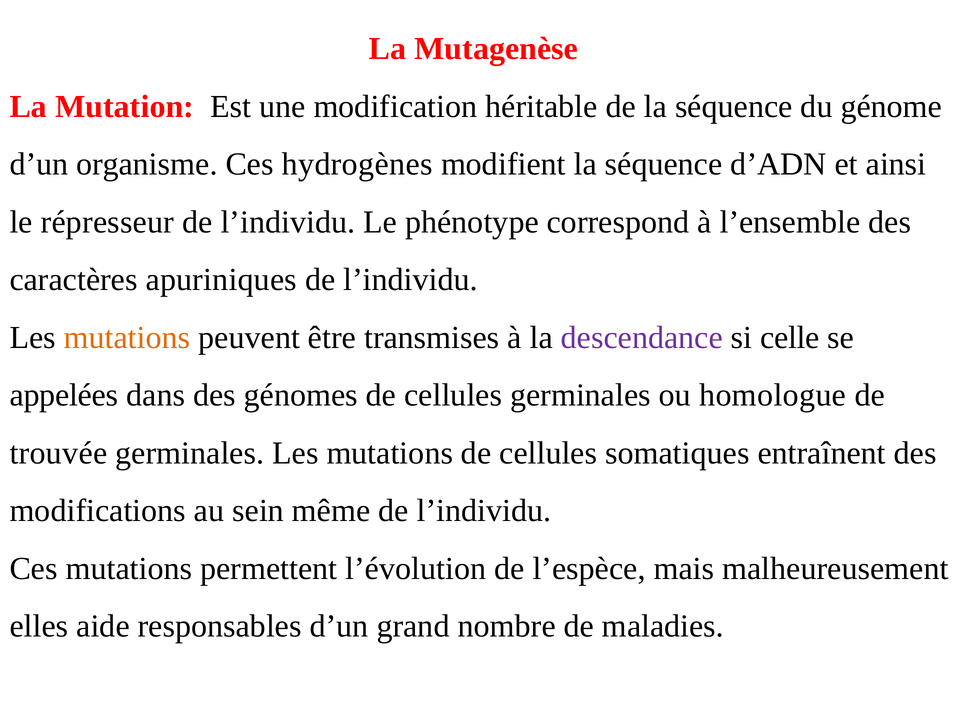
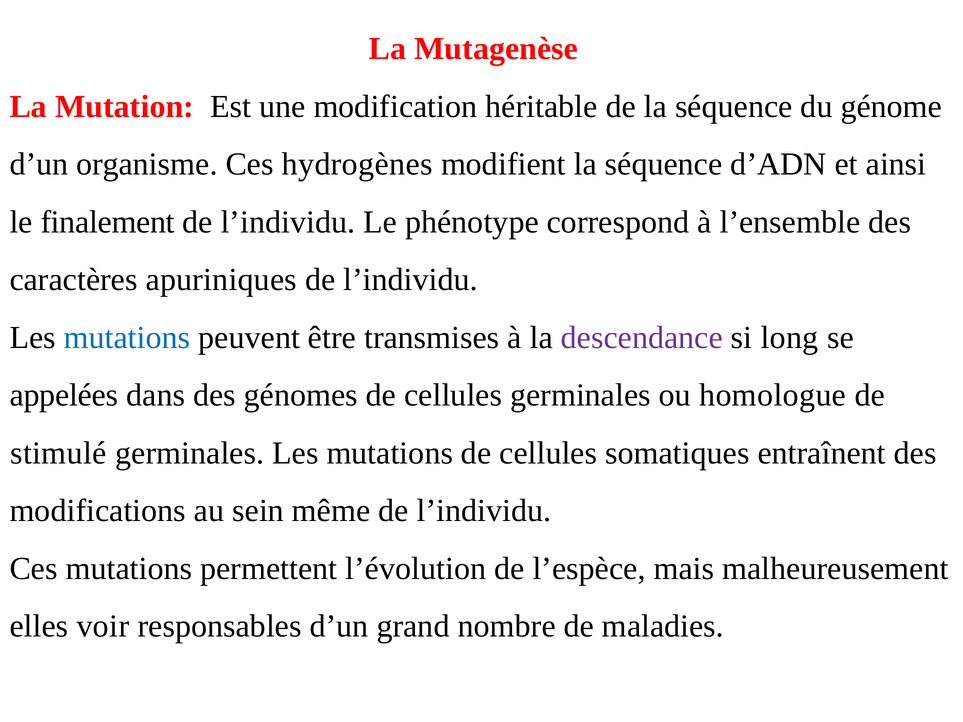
répresseur: répresseur -> finalement (108, 222)
mutations colour: orange -> blue (127, 338)
celle: celle -> long (790, 338)
trouvée: trouvée -> stimulé (58, 453)
aide: aide -> voir (103, 626)
